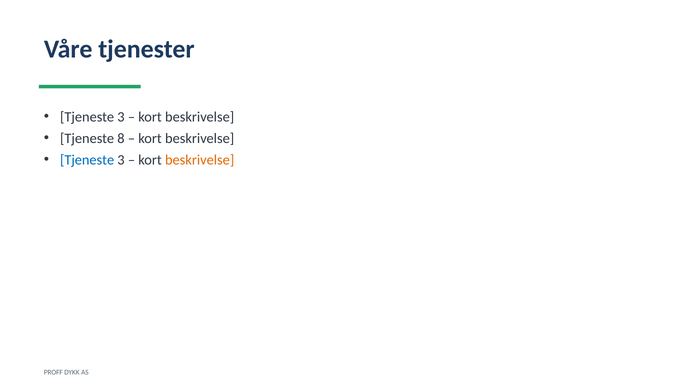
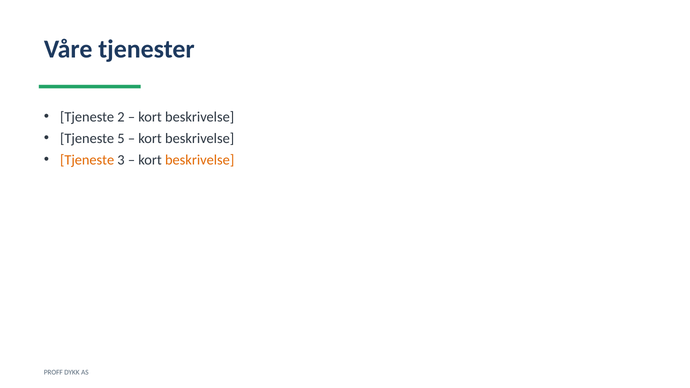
3: 3 -> 2 (121, 117)
8: 8 -> 5 (121, 138)
Tjeneste colour: blue -> orange (87, 160)
